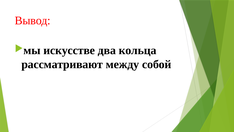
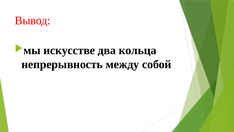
рассматривают: рассматривают -> непрерывность (62, 64)
